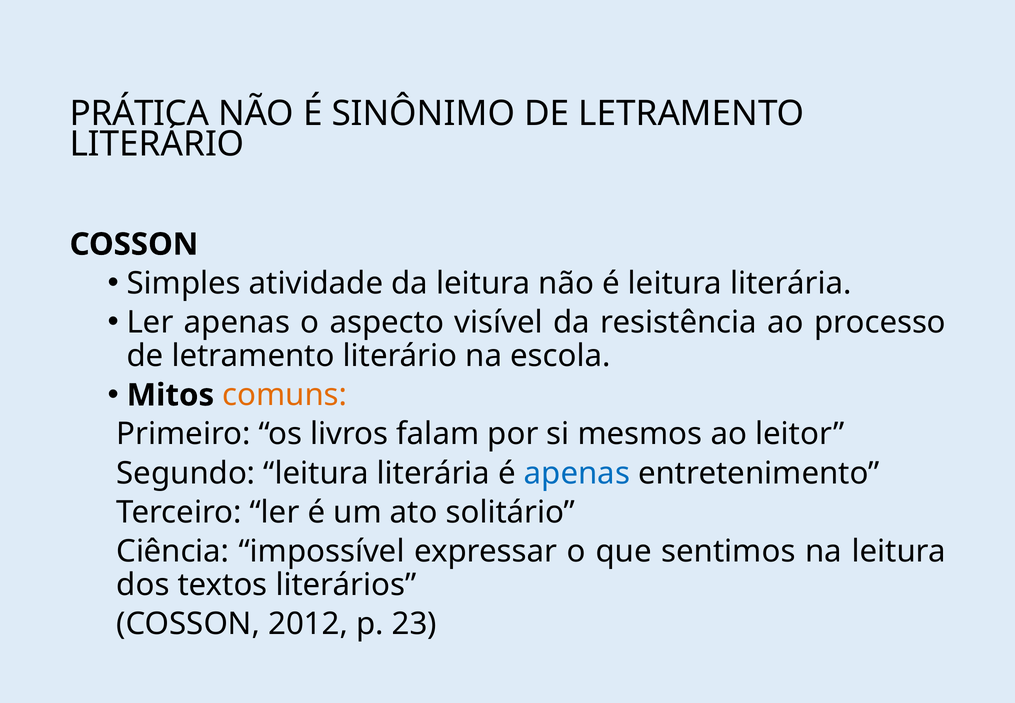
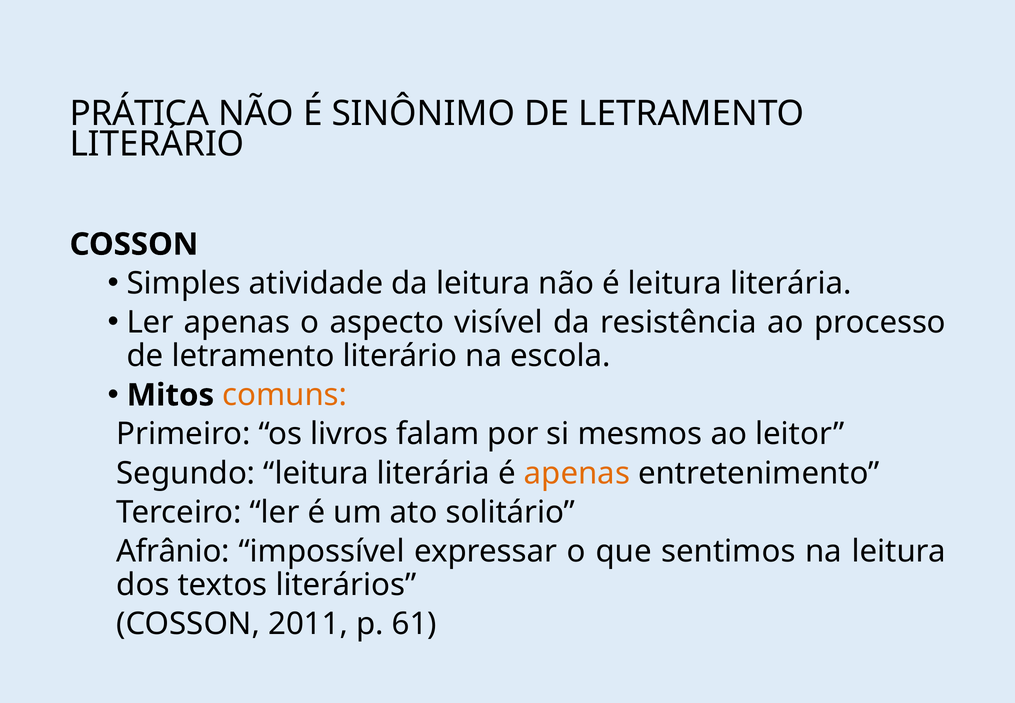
apenas colour: blue -> orange (577, 473)
Ciência: Ciência -> Afrânio (173, 551)
2012: 2012 -> 2011 (308, 624)
23: 23 -> 61 (414, 624)
